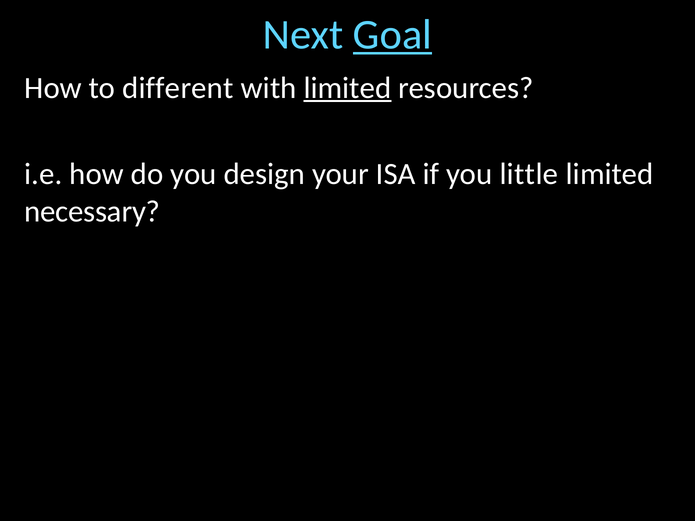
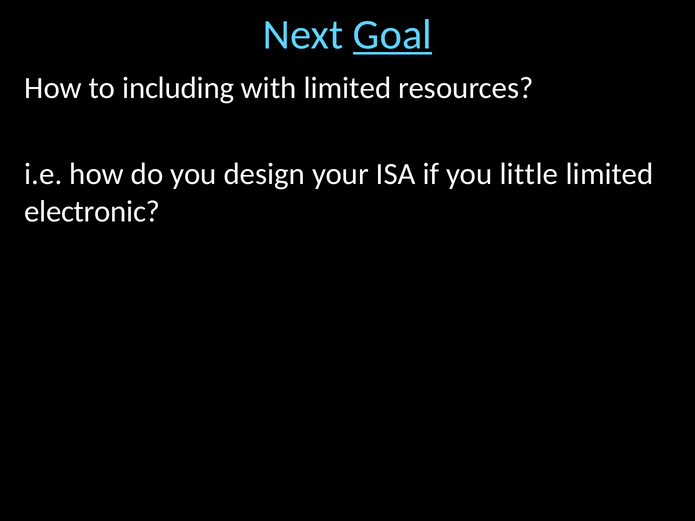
different: different -> including (178, 88)
limited underline: present -> none (347, 88)
necessary: necessary -> electronic (92, 211)
